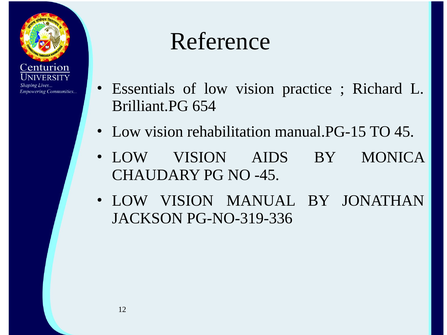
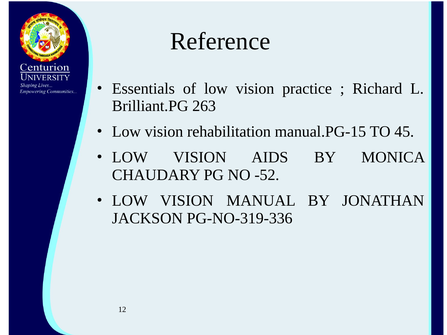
654: 654 -> 263 (204, 106)
-45: -45 -> -52 (267, 175)
